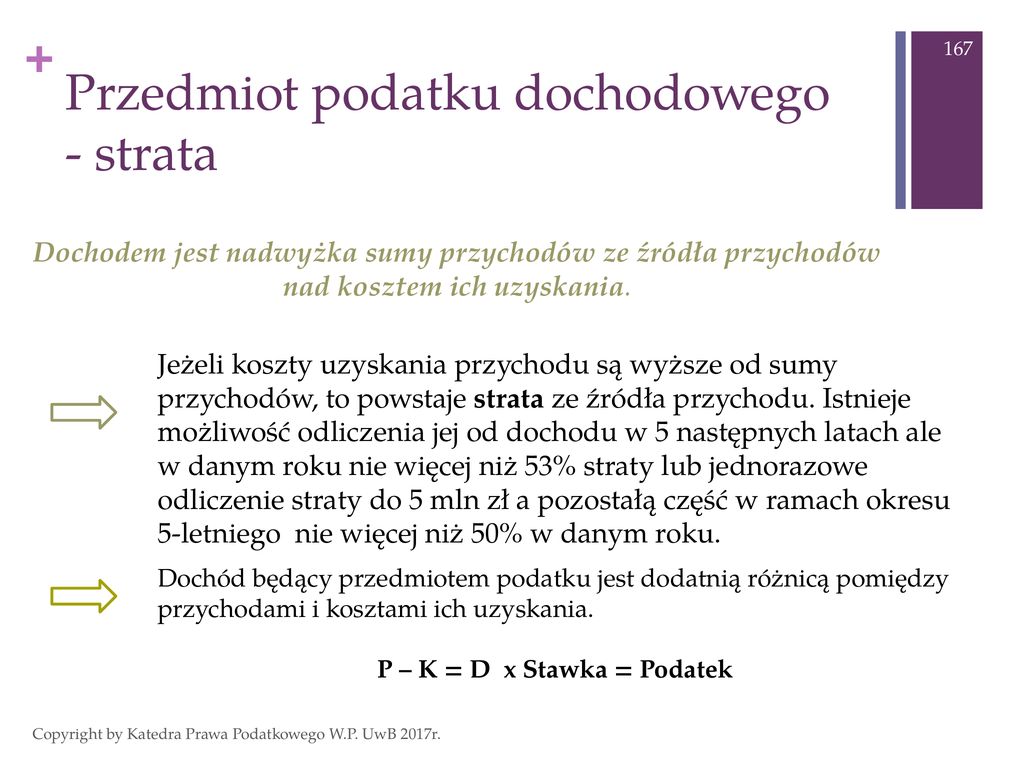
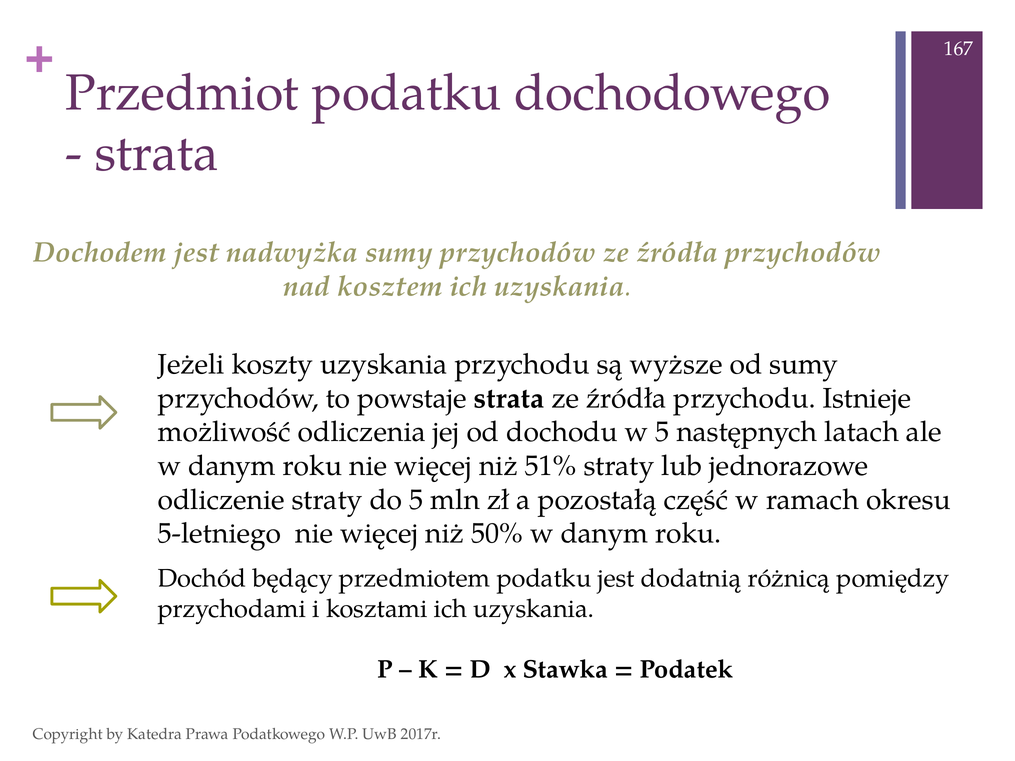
53%: 53% -> 51% (551, 466)
